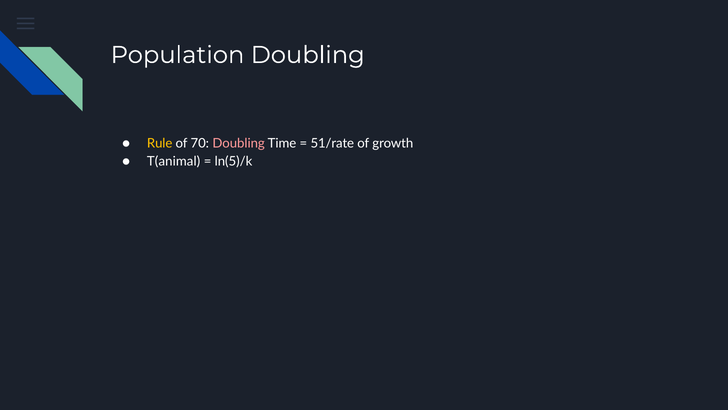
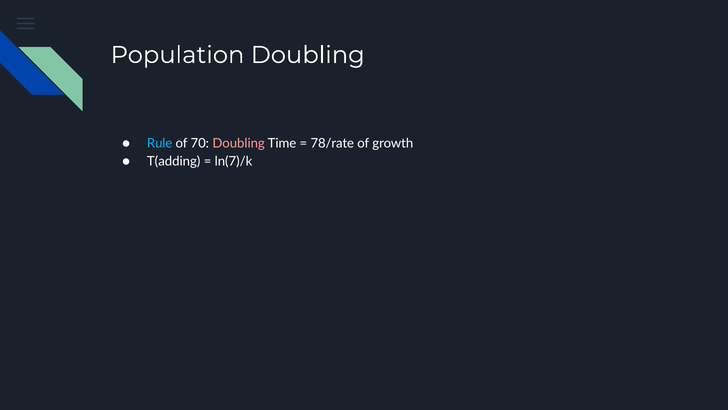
Rule colour: yellow -> light blue (160, 143)
51/rate: 51/rate -> 78/rate (332, 143)
T(animal: T(animal -> T(adding (174, 161)
ln(5)/k: ln(5)/k -> ln(7)/k (233, 161)
